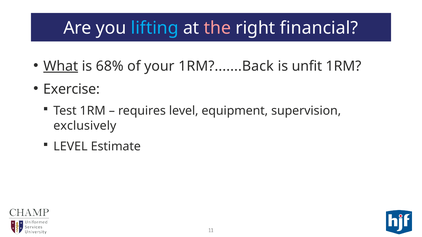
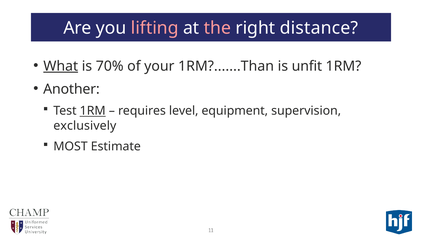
lifting colour: light blue -> pink (155, 28)
financial: financial -> distance (319, 28)
68%: 68% -> 70% (110, 66)
1RM?.......Back: 1RM?.......Back -> 1RM?.......Than (226, 66)
Exercise: Exercise -> Another (71, 89)
1RM underline: none -> present (93, 111)
LEVEL: LEVEL -> MOST (70, 147)
